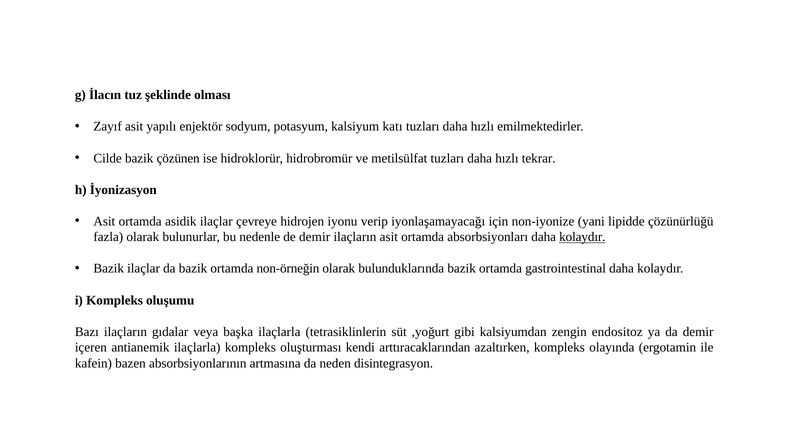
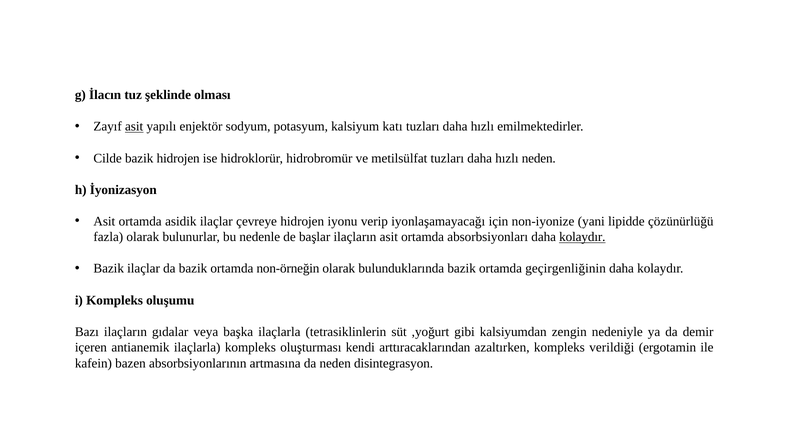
asit underline: none -> present (134, 127)
bazik çözünen: çözünen -> hidrojen (178, 158)
hızlı tekrar: tekrar -> neden (539, 158)
de demir: demir -> başlar (315, 237)
gastrointestinal: gastrointestinal -> geçirgenliğinin (566, 269)
endositoz: endositoz -> nedeniyle (617, 332)
olayında: olayında -> verildiği (612, 347)
